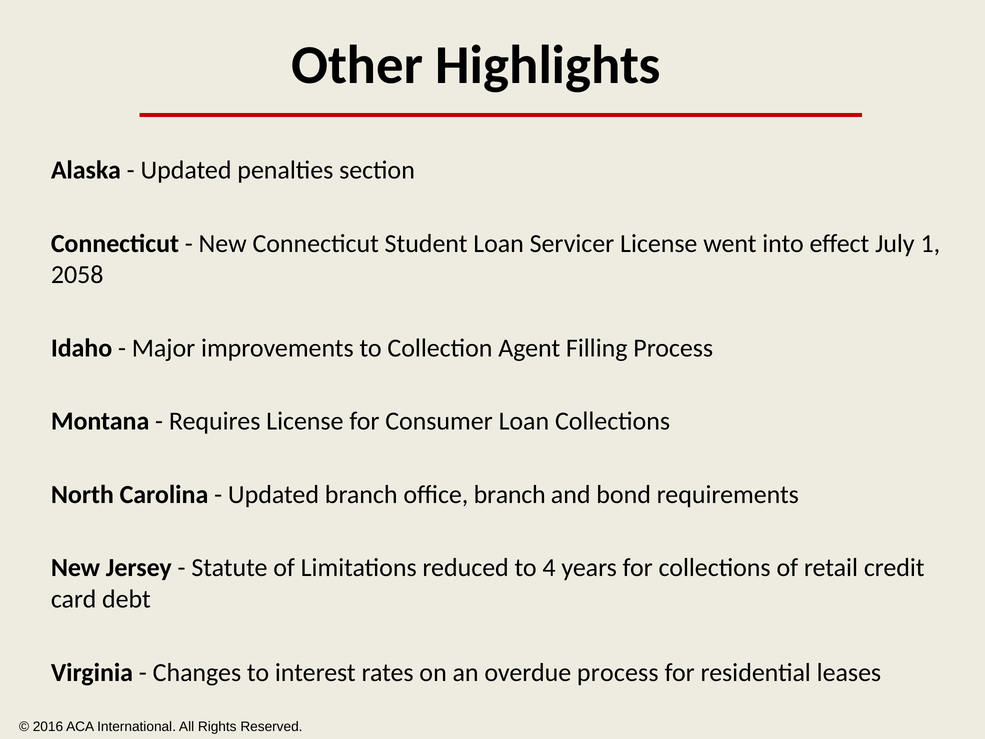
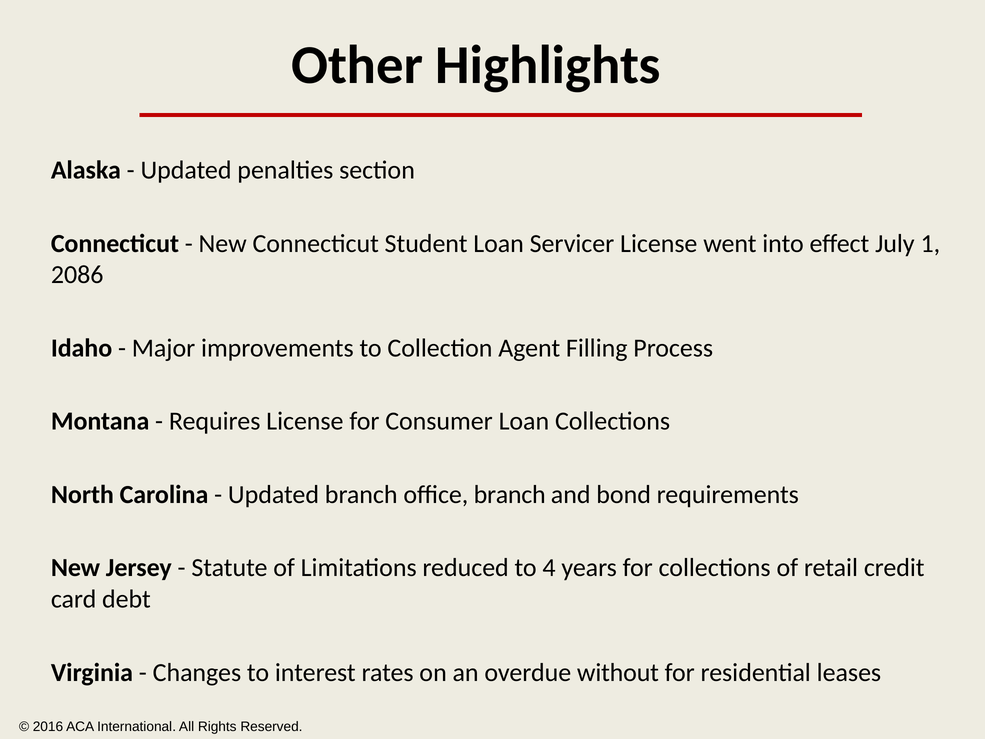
2058: 2058 -> 2086 (77, 275)
overdue process: process -> without (618, 672)
